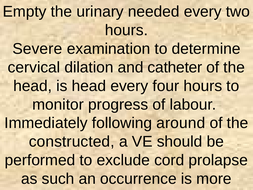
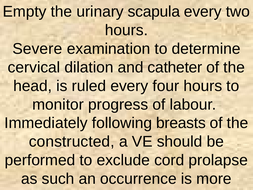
needed: needed -> scapula (154, 12)
is head: head -> ruled (89, 86)
around: around -> breasts (181, 123)
